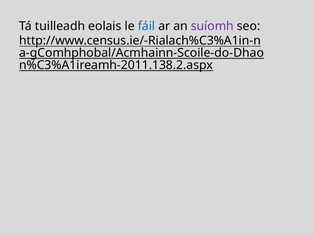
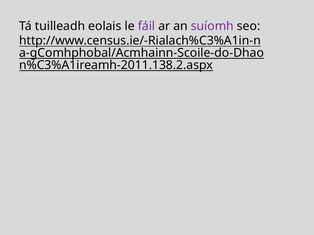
fáil colour: blue -> purple (146, 26)
